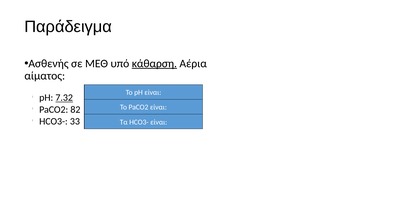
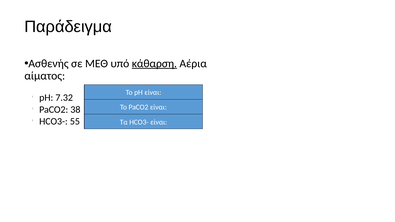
7.32 underline: present -> none (64, 98)
82: 82 -> 38 (75, 110)
33: 33 -> 55 (75, 121)
